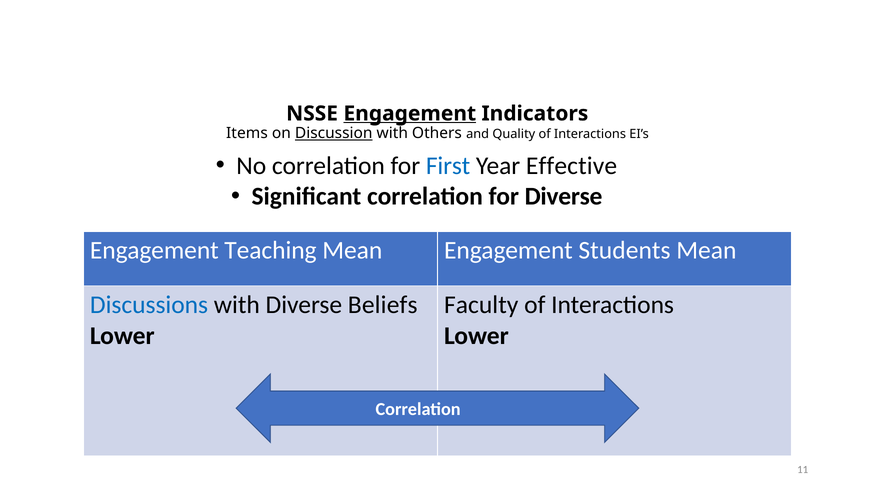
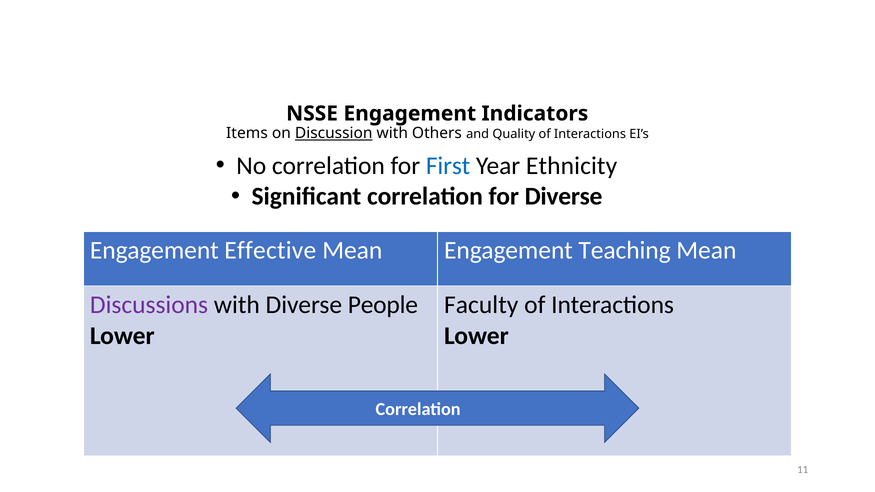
Engagement underline: present -> none (410, 114)
Effective: Effective -> Ethnicity (572, 166)
Teaching: Teaching -> Effective (270, 251)
Students: Students -> Teaching (625, 251)
Discussions colour: blue -> purple (149, 305)
Beliefs: Beliefs -> People (383, 305)
